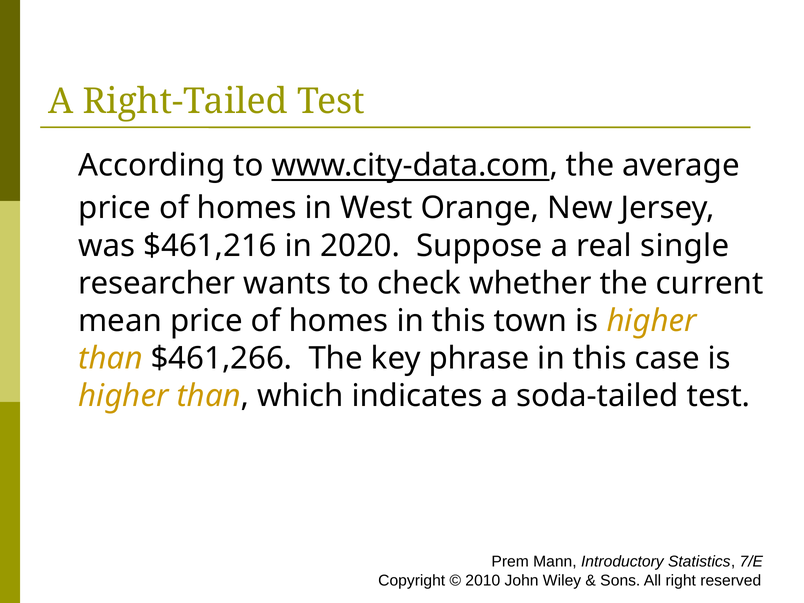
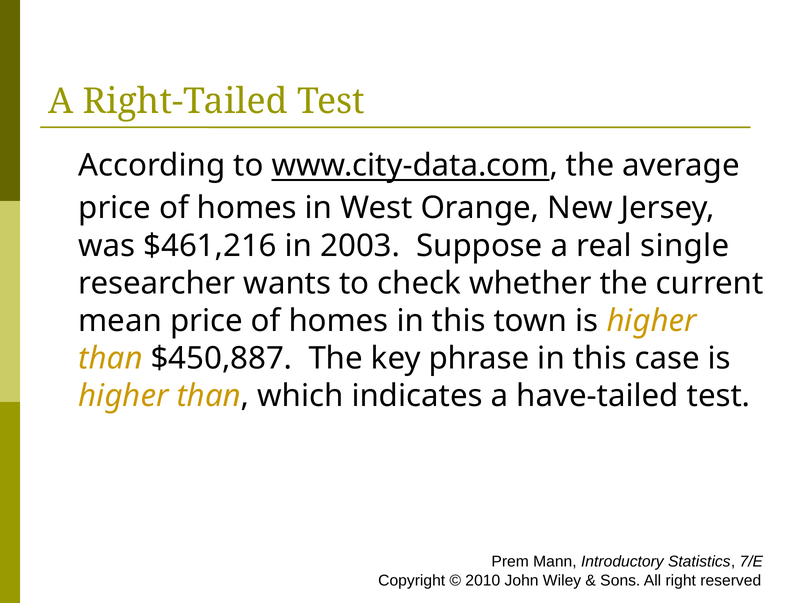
2020: 2020 -> 2003 (360, 246)
$461,266: $461,266 -> $450,887 (221, 358)
soda-tailed: soda-tailed -> have-tailed (597, 396)
